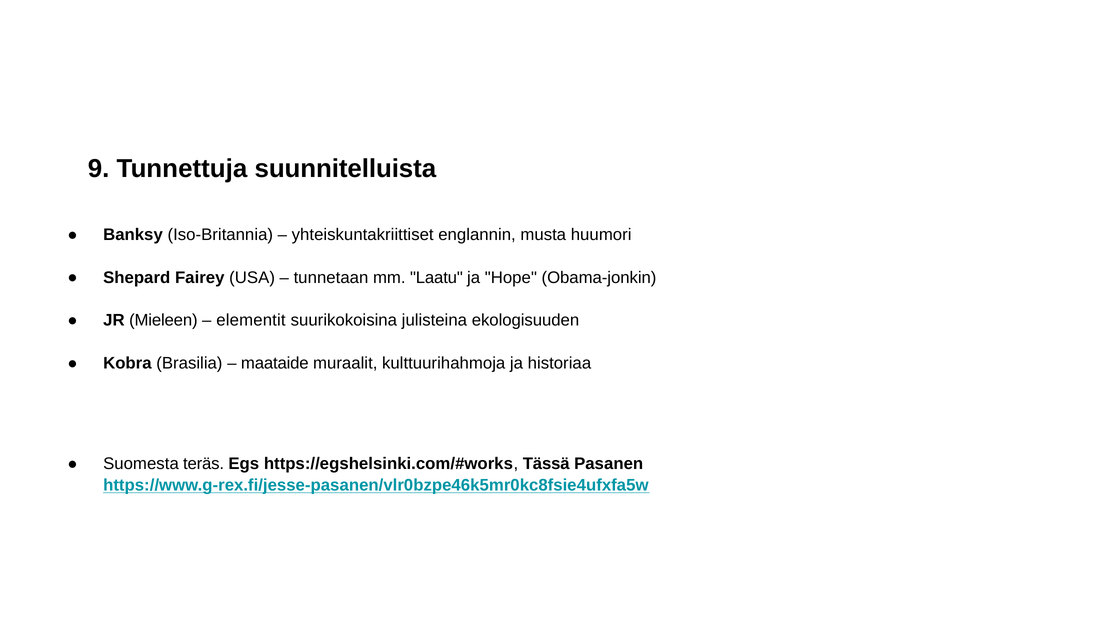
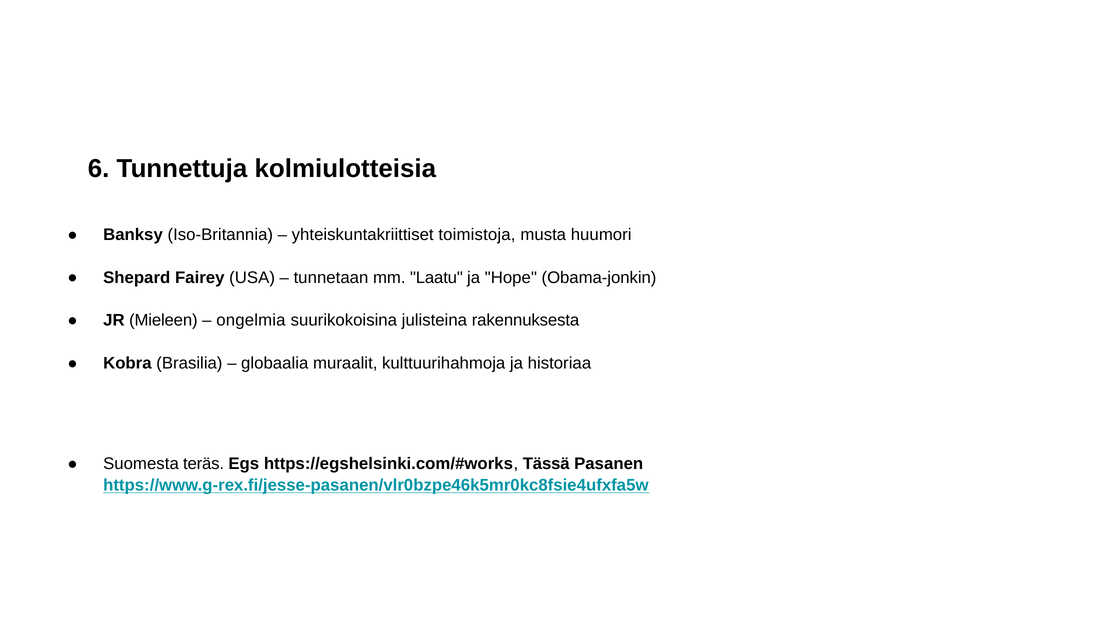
9: 9 -> 6 (99, 169)
suunnitelluista: suunnitelluista -> kolmiulotteisia (345, 169)
englannin: englannin -> toimistoja (477, 235)
elementit: elementit -> ongelmia (251, 320)
ekologisuuden: ekologisuuden -> rakennuksesta (526, 320)
maataide: maataide -> globaalia (275, 363)
